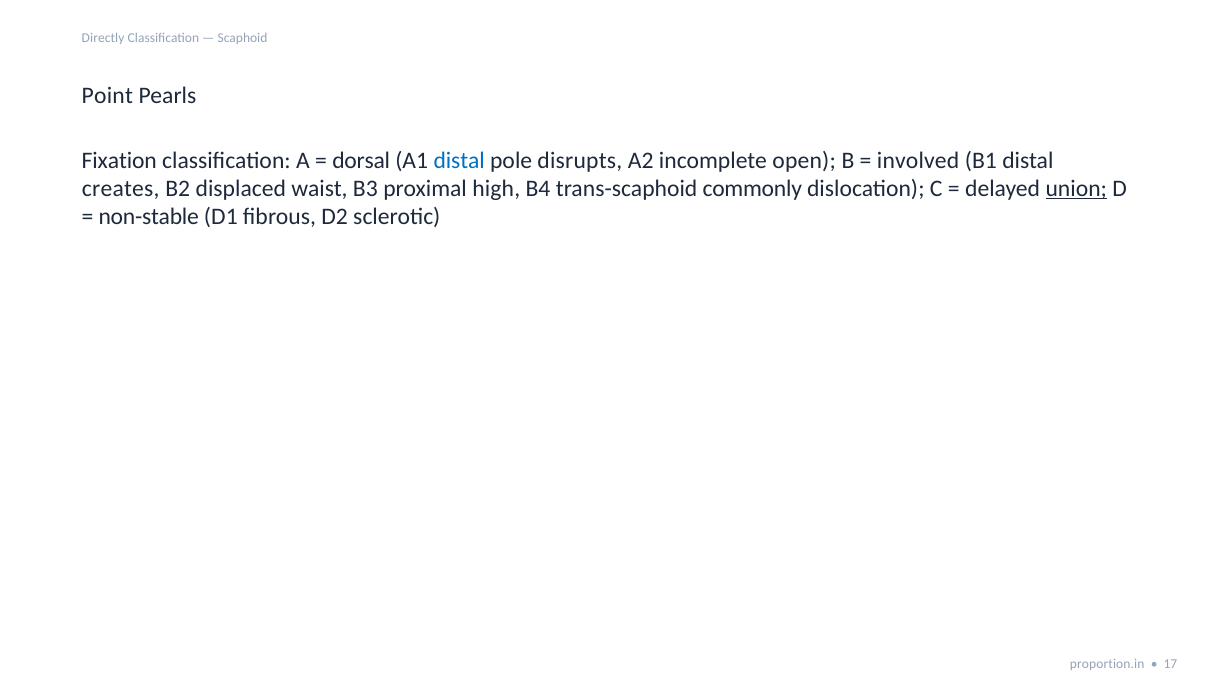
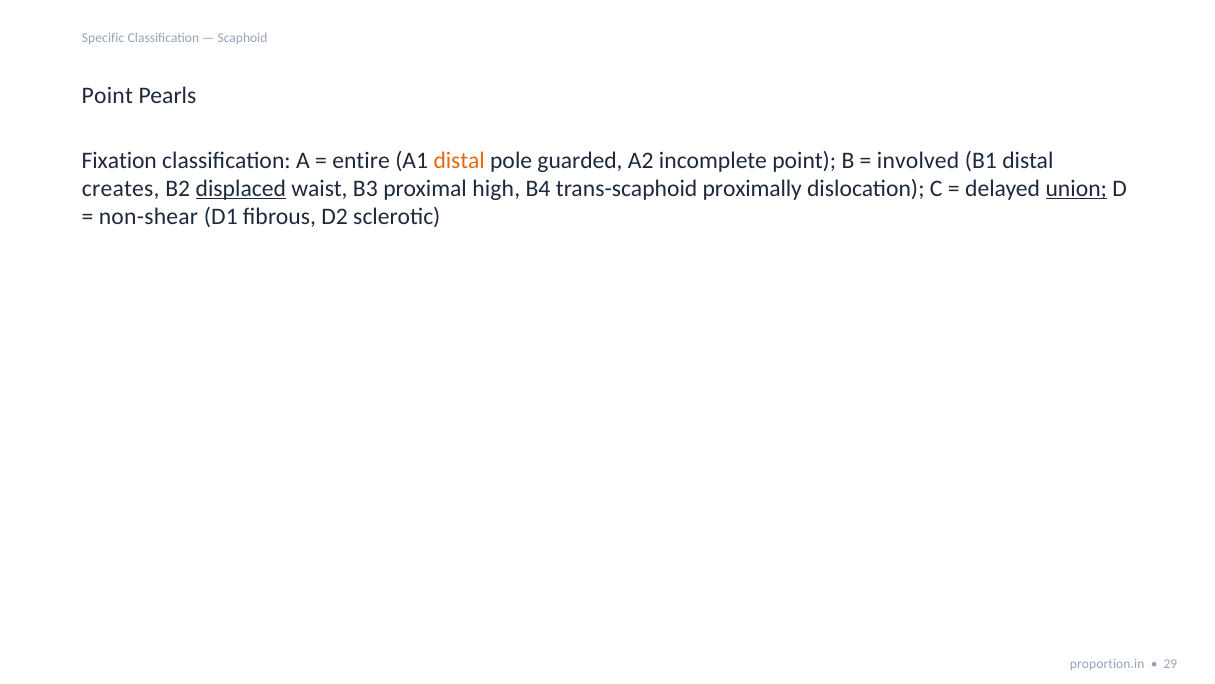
Directly: Directly -> Specific (103, 38)
dorsal: dorsal -> entire (361, 160)
distal colour: blue -> orange (459, 160)
disrupts: disrupts -> guarded (580, 160)
incomplete open: open -> point (804, 160)
displaced underline: none -> present (241, 188)
commonly: commonly -> proximally (752, 188)
non-stable: non-stable -> non-shear (148, 217)
17: 17 -> 29 (1170, 663)
